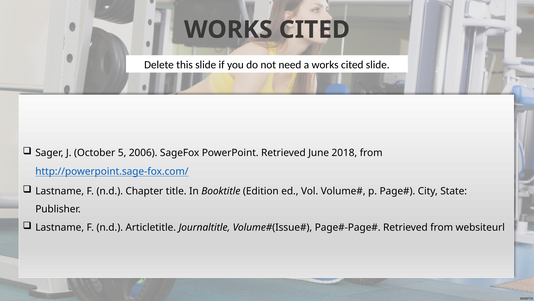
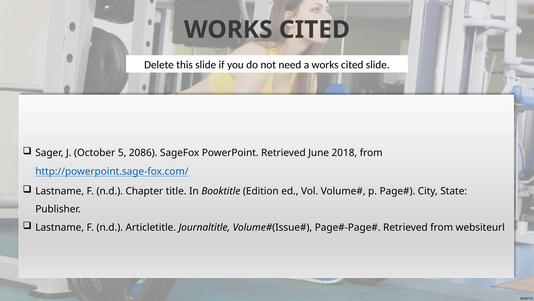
2006: 2006 -> 2086 (143, 152)
